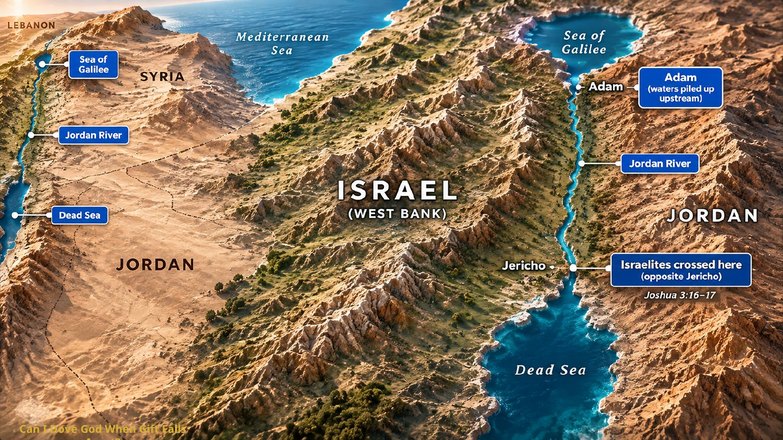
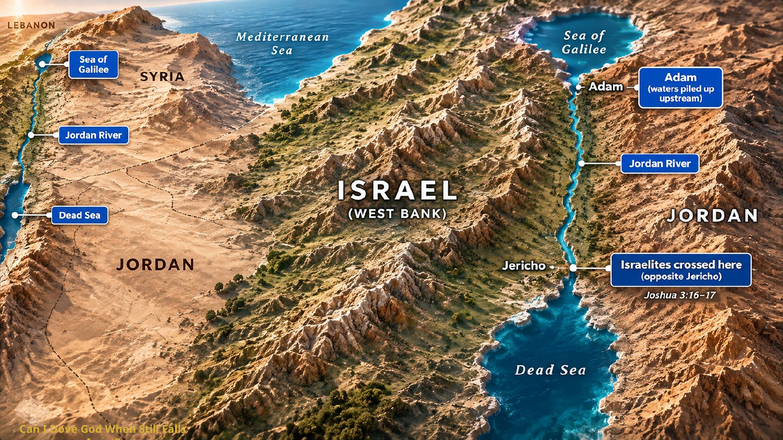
Gift: Gift -> Still (149, 430)
